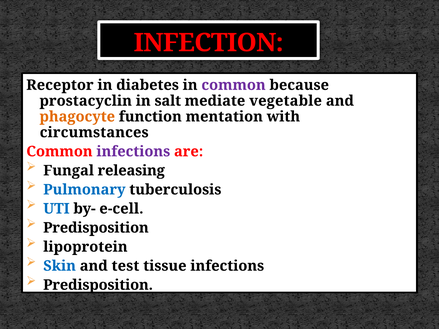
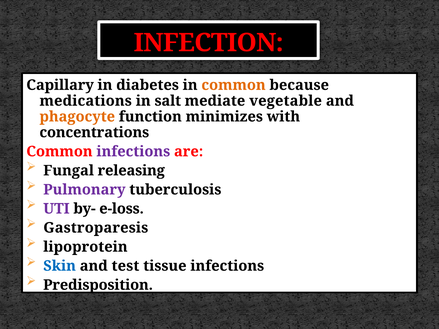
Receptor: Receptor -> Capillary (60, 85)
common colour: purple -> orange (234, 85)
prostacyclin: prostacyclin -> medications (86, 101)
mentation: mentation -> minimizes (224, 117)
circumstances: circumstances -> concentrations (94, 133)
Pulmonary colour: blue -> purple (84, 190)
UTI colour: blue -> purple (56, 209)
e-cell: e-cell -> e-loss (122, 209)
Predisposition: Predisposition -> Gastroparesis (96, 228)
